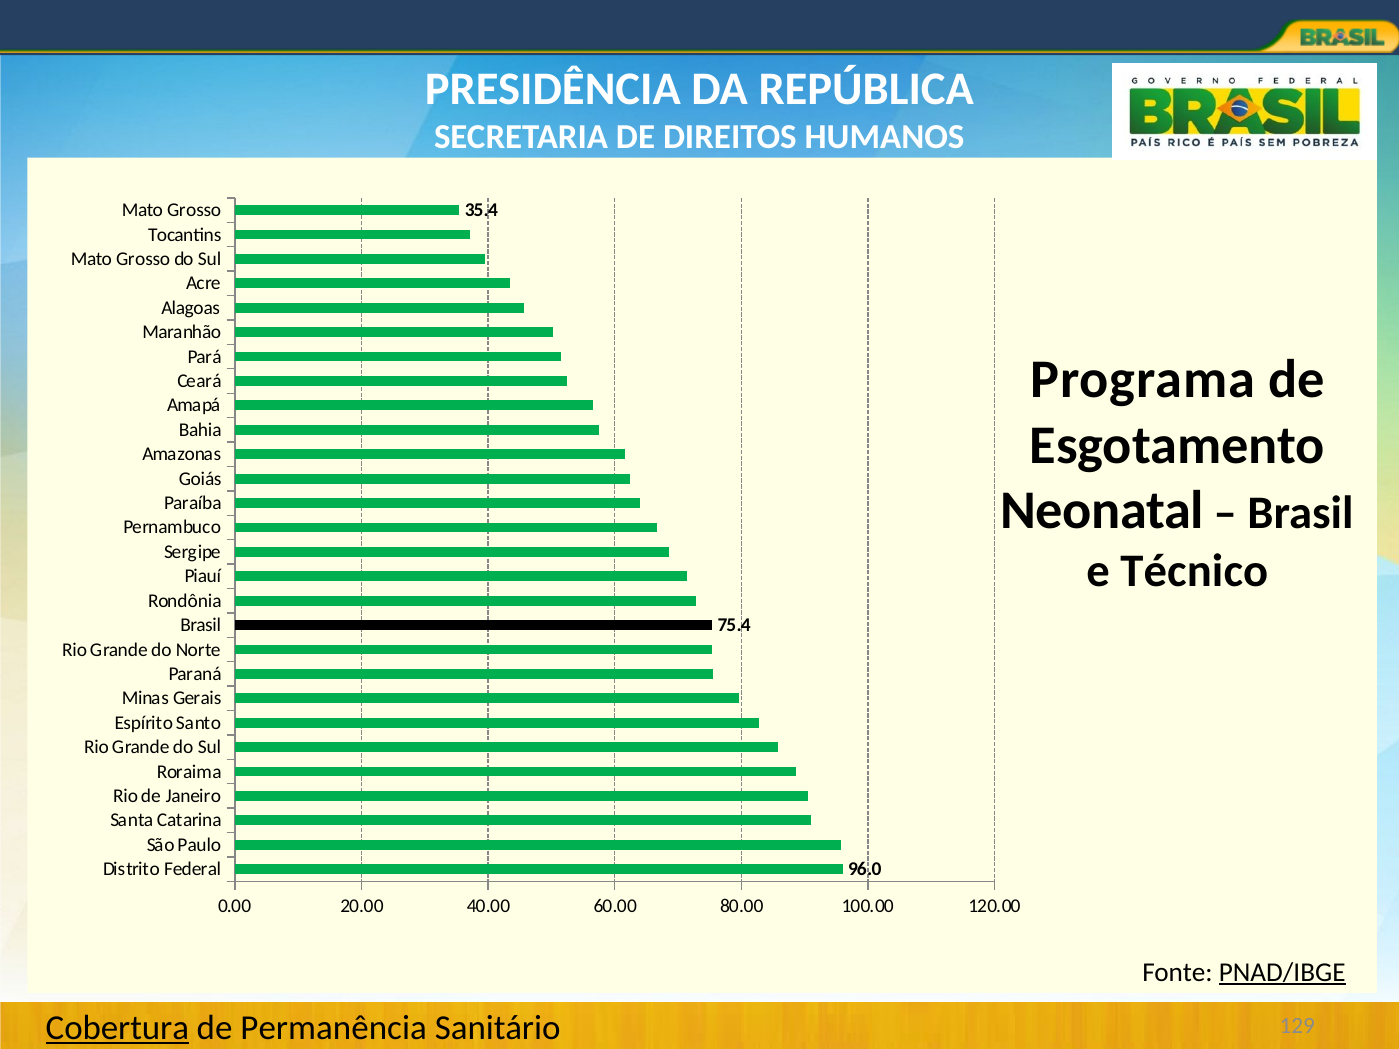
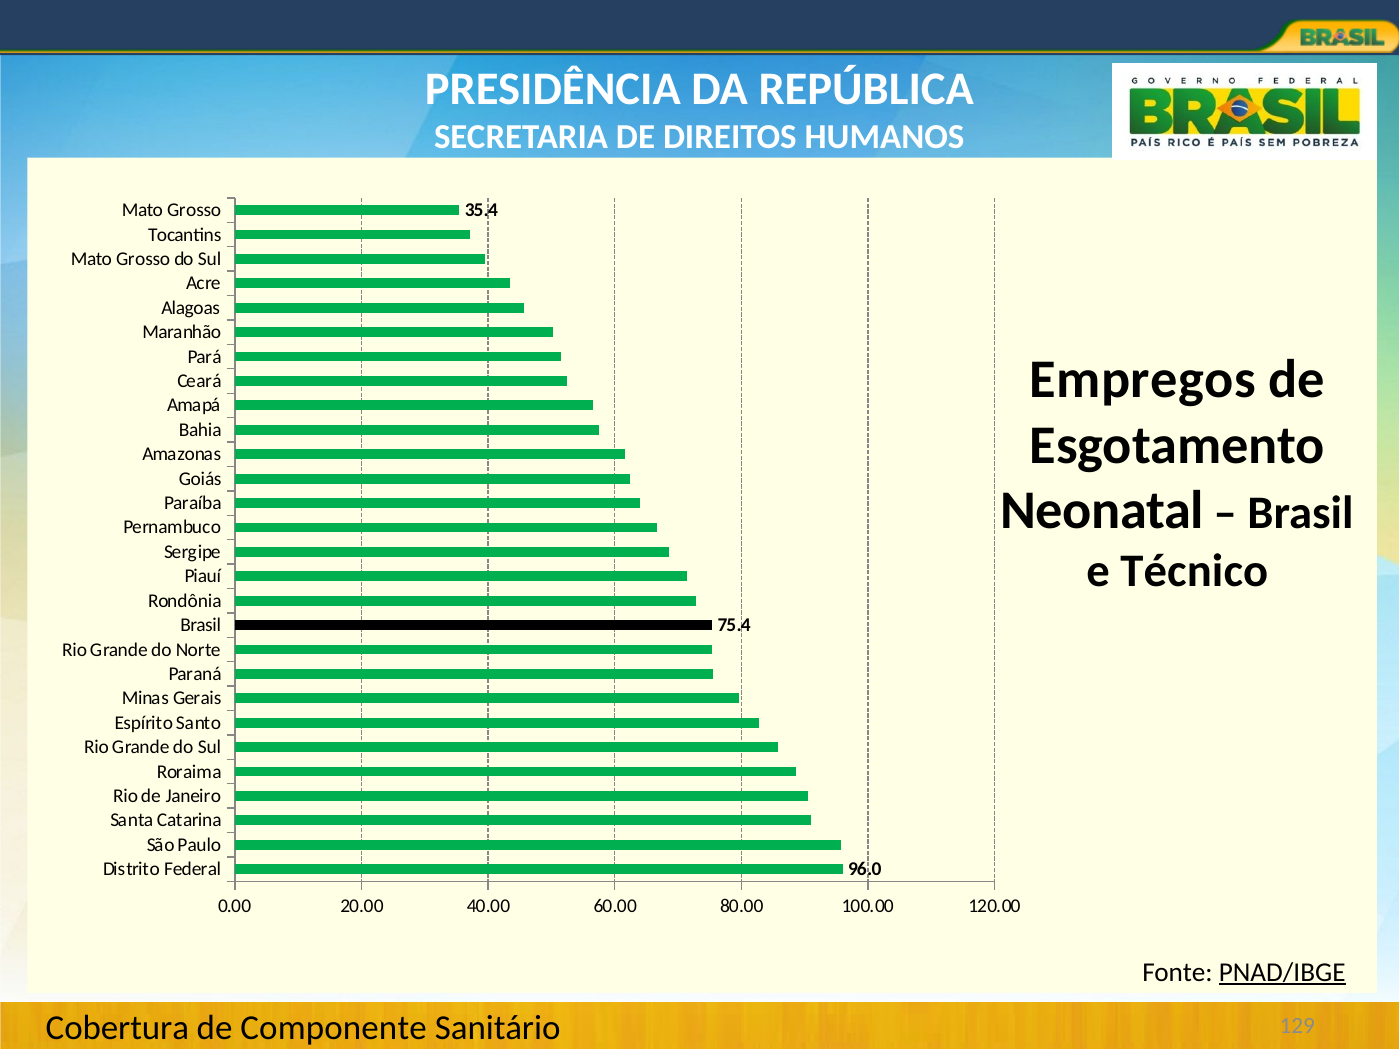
Programa: Programa -> Empregos (1143, 380)
Cobertura underline: present -> none (117, 1028)
Permanência: Permanência -> Componente (334, 1028)
